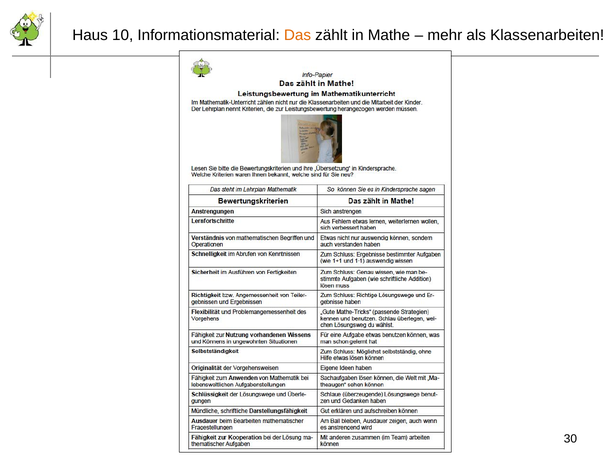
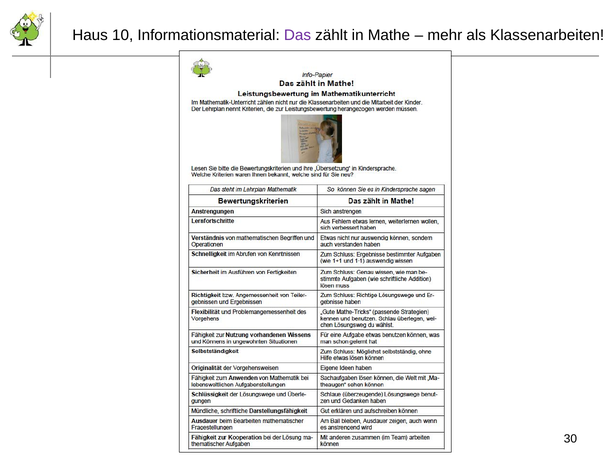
Das colour: orange -> purple (297, 35)
